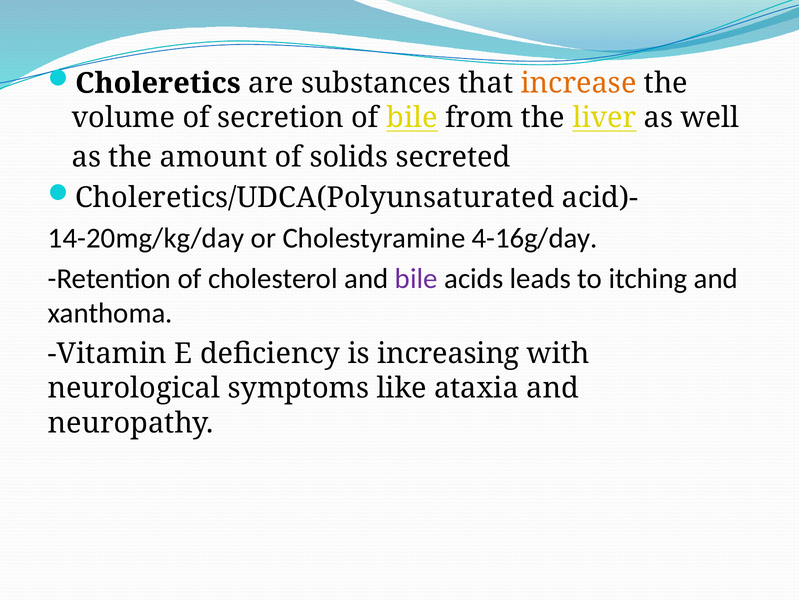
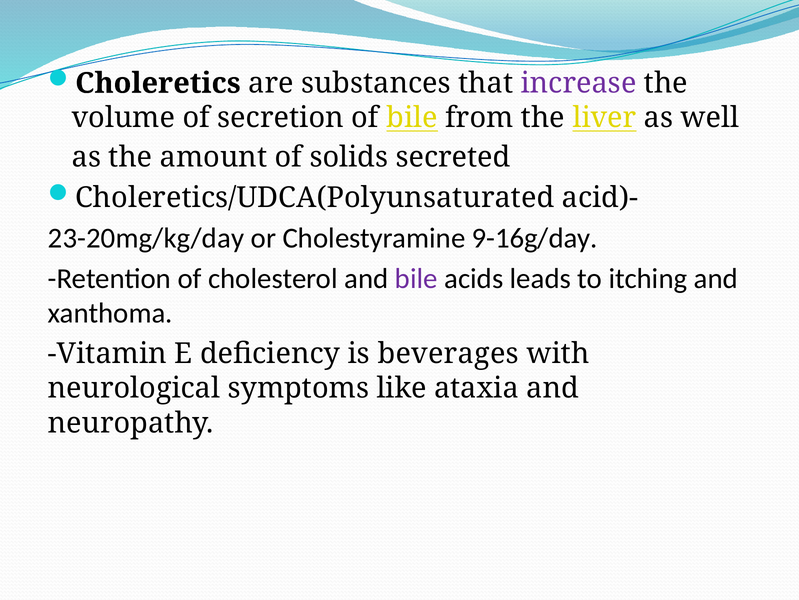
increase colour: orange -> purple (579, 83)
14-20mg/kg/day: 14-20mg/kg/day -> 23-20mg/kg/day (146, 238)
4-16g/day: 4-16g/day -> 9-16g/day (535, 238)
increasing: increasing -> beverages (448, 353)
